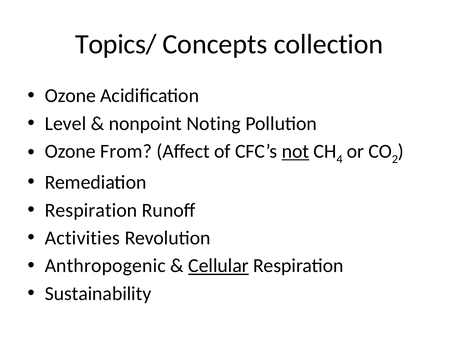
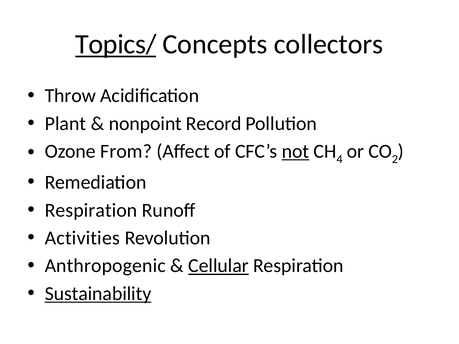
Topics/ underline: none -> present (116, 44)
collection: collection -> collectors (329, 44)
Ozone: Ozone -> Throw (70, 96)
Level: Level -> Plant (65, 124)
Noting: Noting -> Record (214, 124)
Sustainability underline: none -> present (98, 294)
